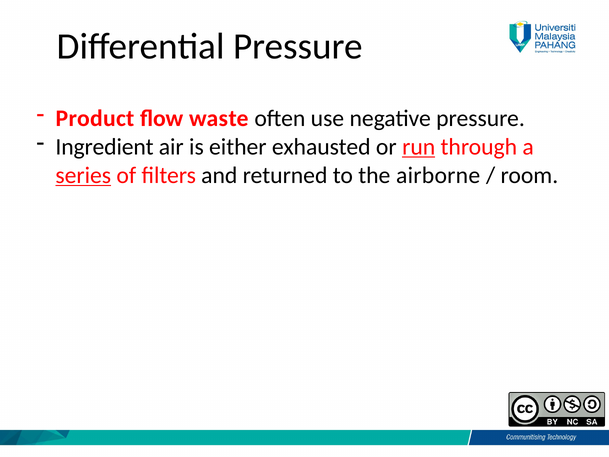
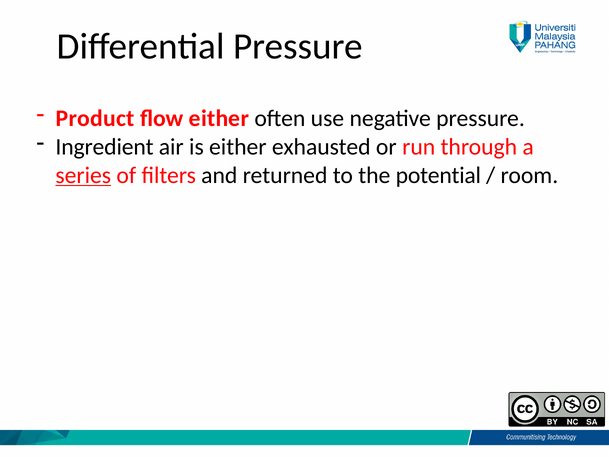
flow waste: waste -> either (219, 118)
run underline: present -> none (419, 147)
airborne: airborne -> potential (438, 175)
